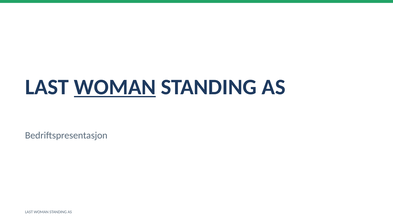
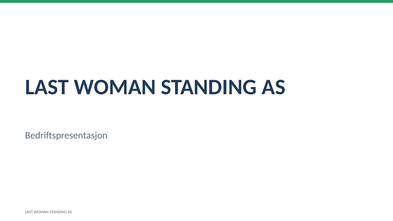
WOMAN underline: present -> none (115, 87)
